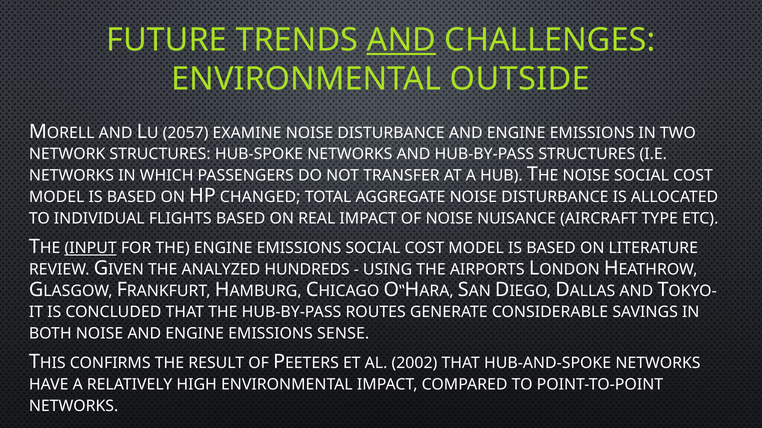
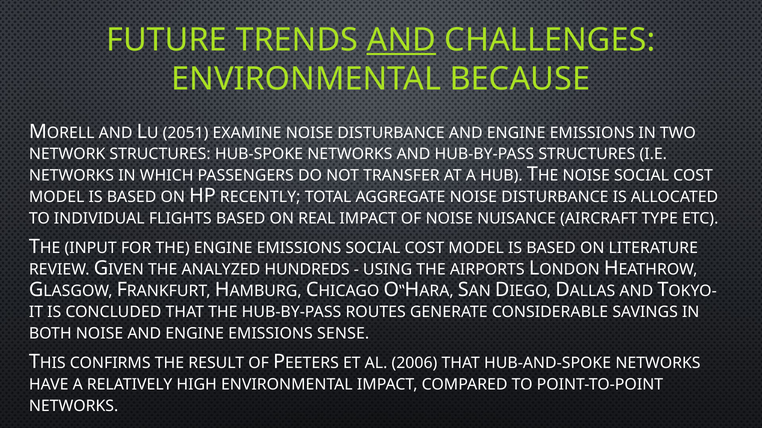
OUTSIDE: OUTSIDE -> BECAUSE (520, 79)
2057: 2057 -> 2051 (186, 133)
CHANGED: CHANGED -> RECENTLY (260, 197)
INPUT underline: present -> none (91, 248)
2002: 2002 -> 2006 (414, 364)
